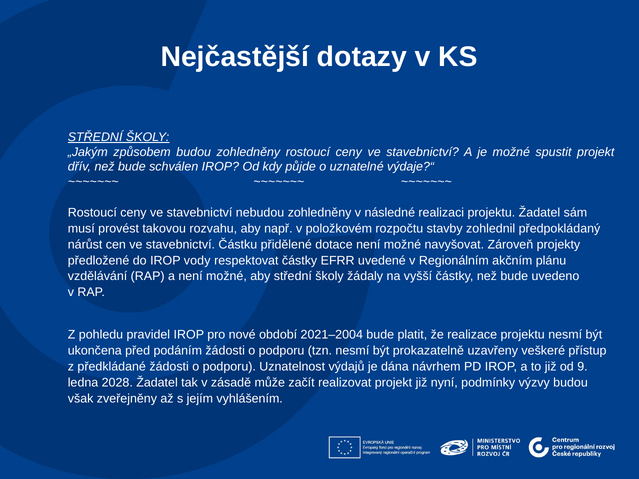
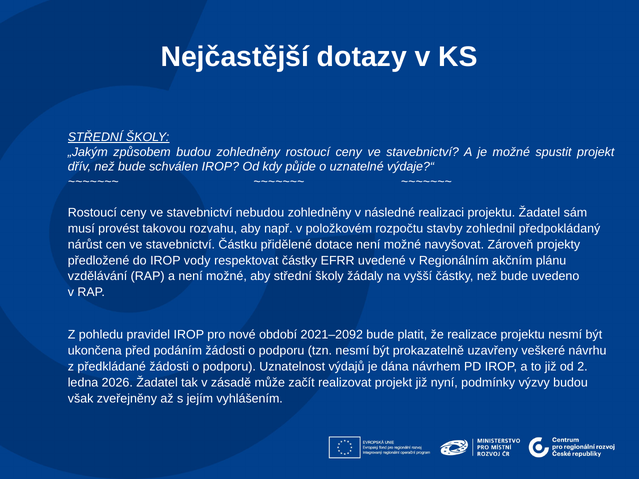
2021–2004: 2021–2004 -> 2021–2092 (332, 335)
přístup: přístup -> návrhu (587, 351)
9: 9 -> 2 (582, 367)
2028: 2028 -> 2026 (117, 383)
